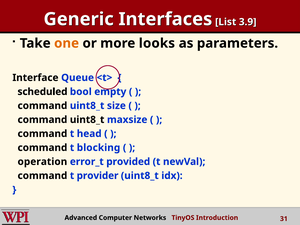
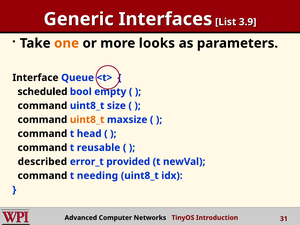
uint8_t colour: black -> orange (87, 120)
blocking: blocking -> reusable (99, 148)
operation: operation -> described (42, 162)
provider: provider -> needing (97, 176)
